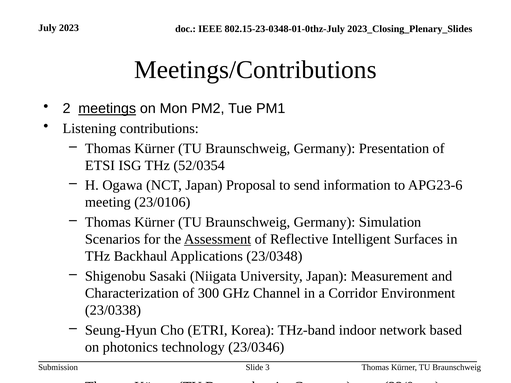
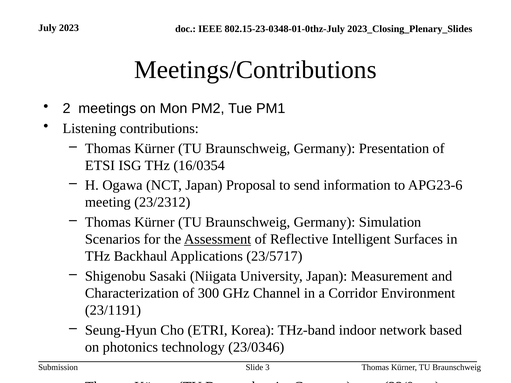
meetings underline: present -> none (107, 109)
52/0354: 52/0354 -> 16/0354 (199, 166)
23/0106: 23/0106 -> 23/2312 (162, 202)
23/0348: 23/0348 -> 23/5717 (274, 256)
23/0338: 23/0338 -> 23/1191 (113, 310)
